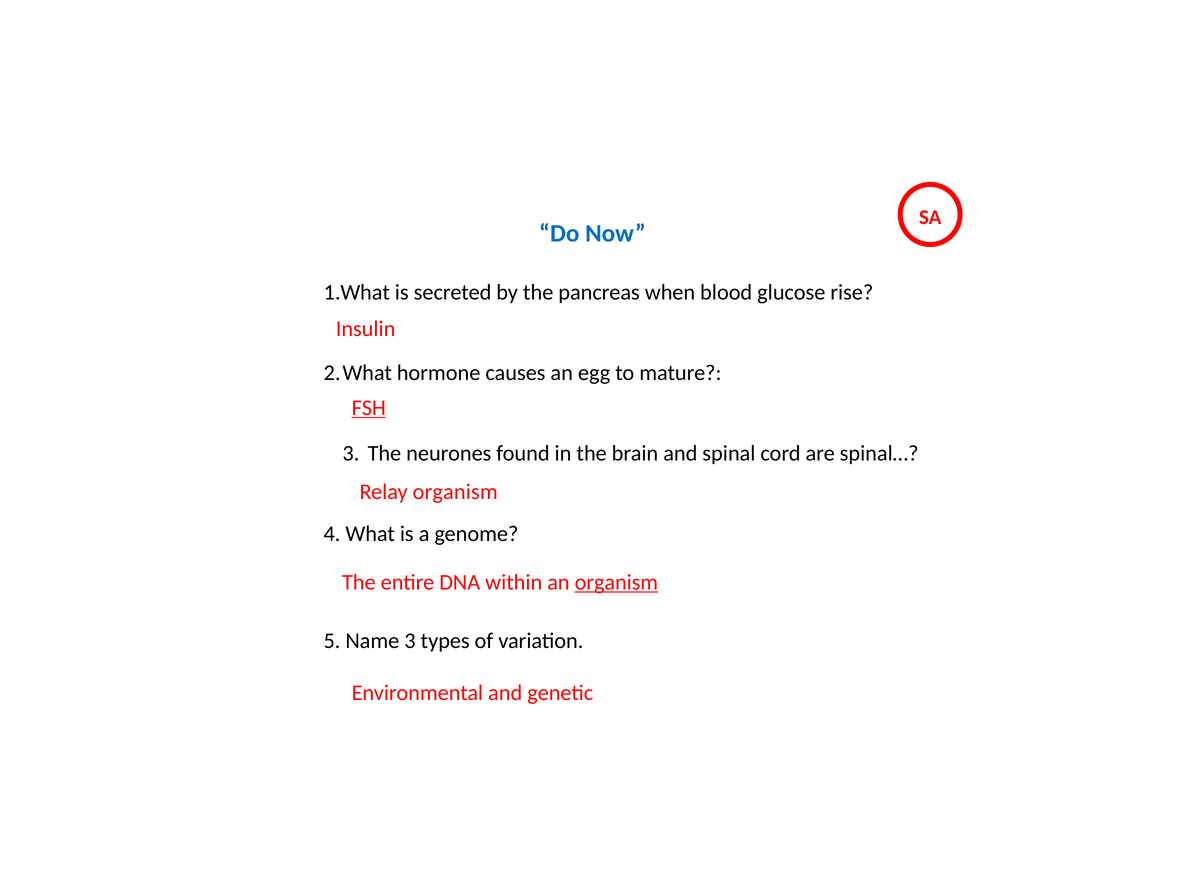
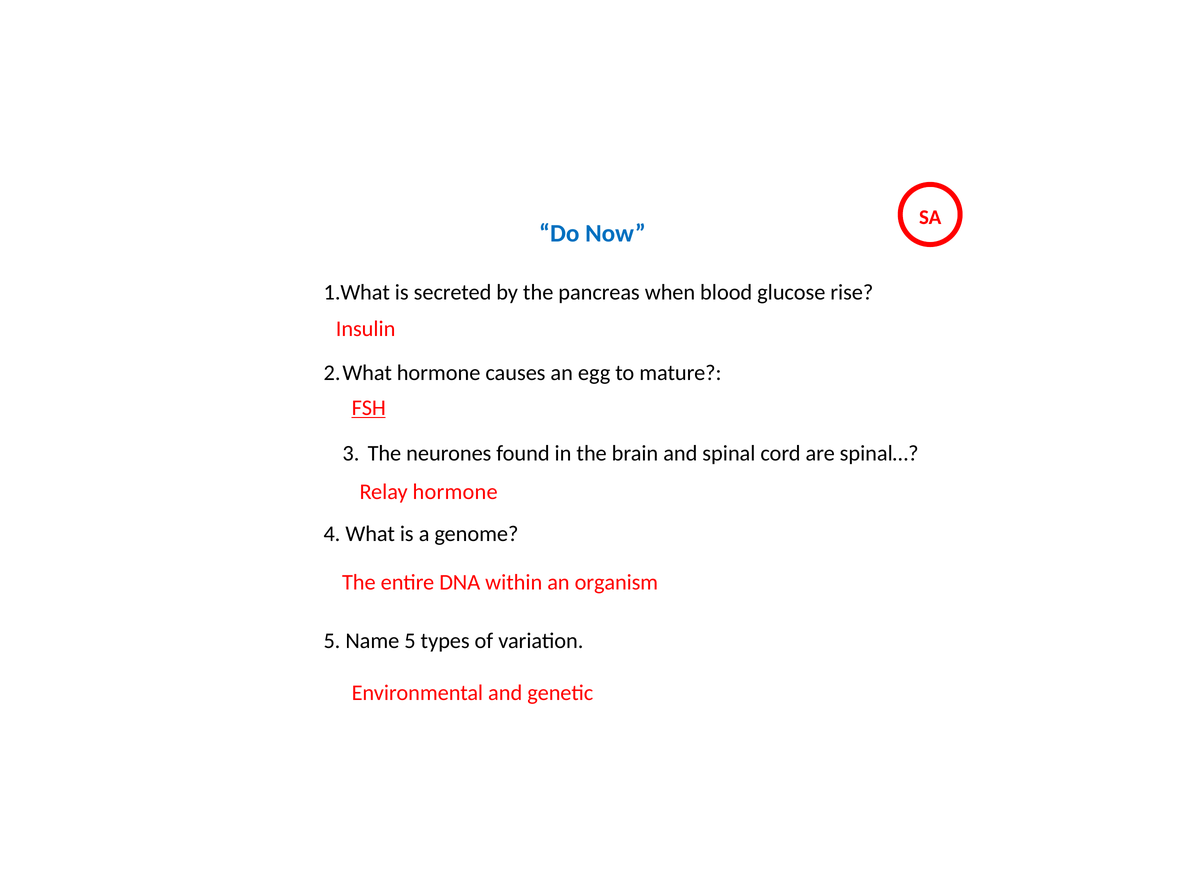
Relay organism: organism -> hormone (455, 492)
organism underline: present -> none (616, 583)
Name 3: 3 -> 5 (410, 641)
